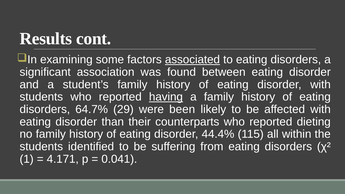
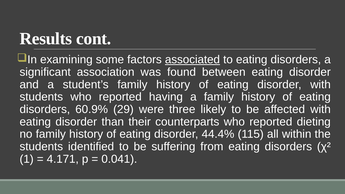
having underline: present -> none (166, 97)
64.7%: 64.7% -> 60.9% (92, 109)
been: been -> three (182, 109)
